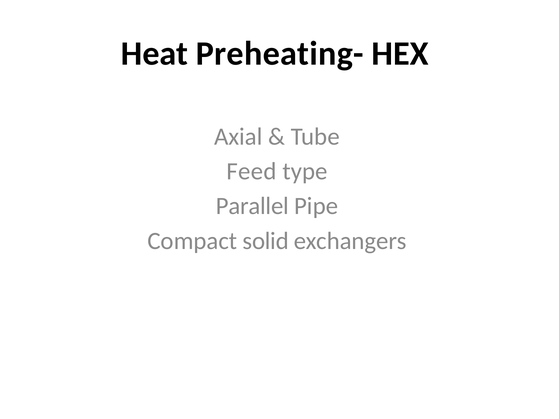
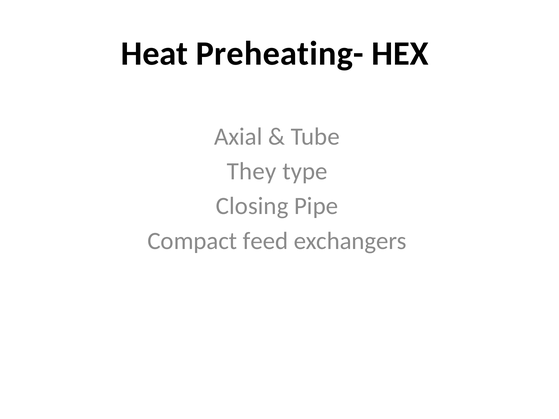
Feed: Feed -> They (252, 171)
Parallel: Parallel -> Closing (252, 206)
solid: solid -> feed (266, 241)
